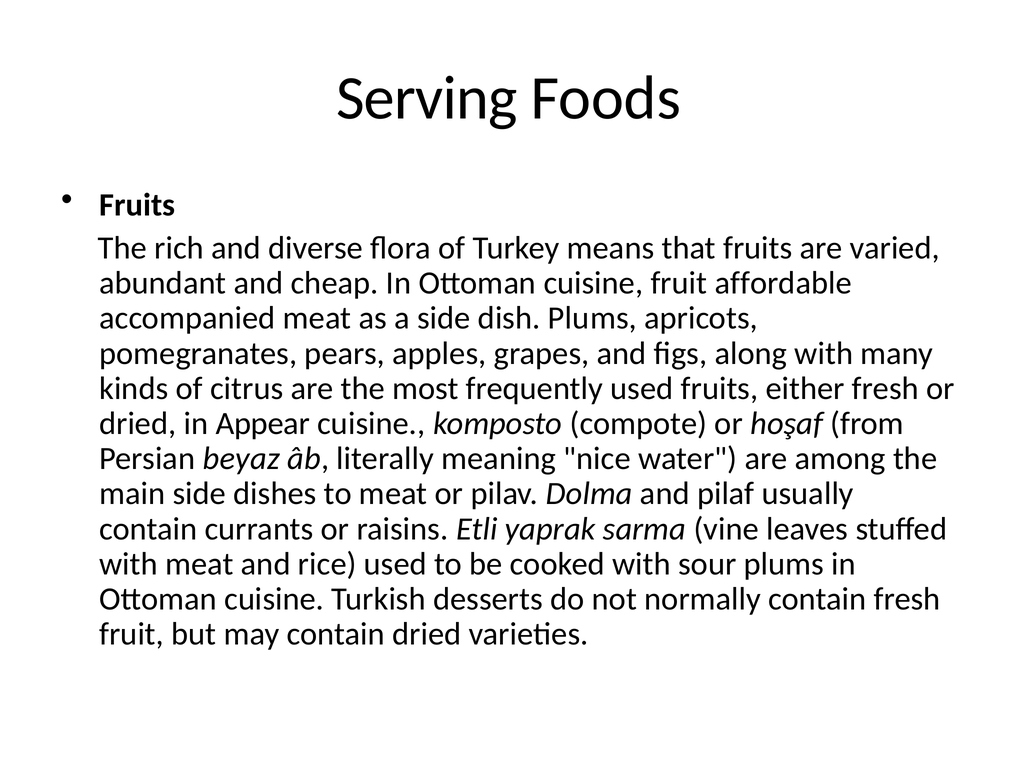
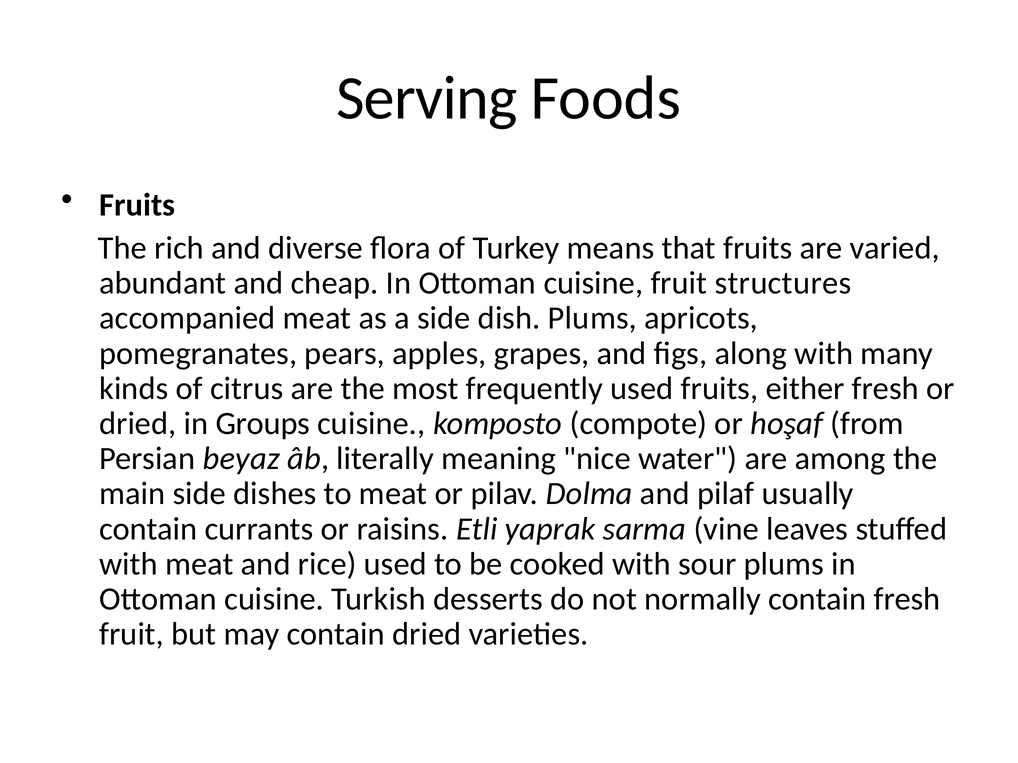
affordable: affordable -> structures (783, 283)
Appear: Appear -> Groups (263, 424)
